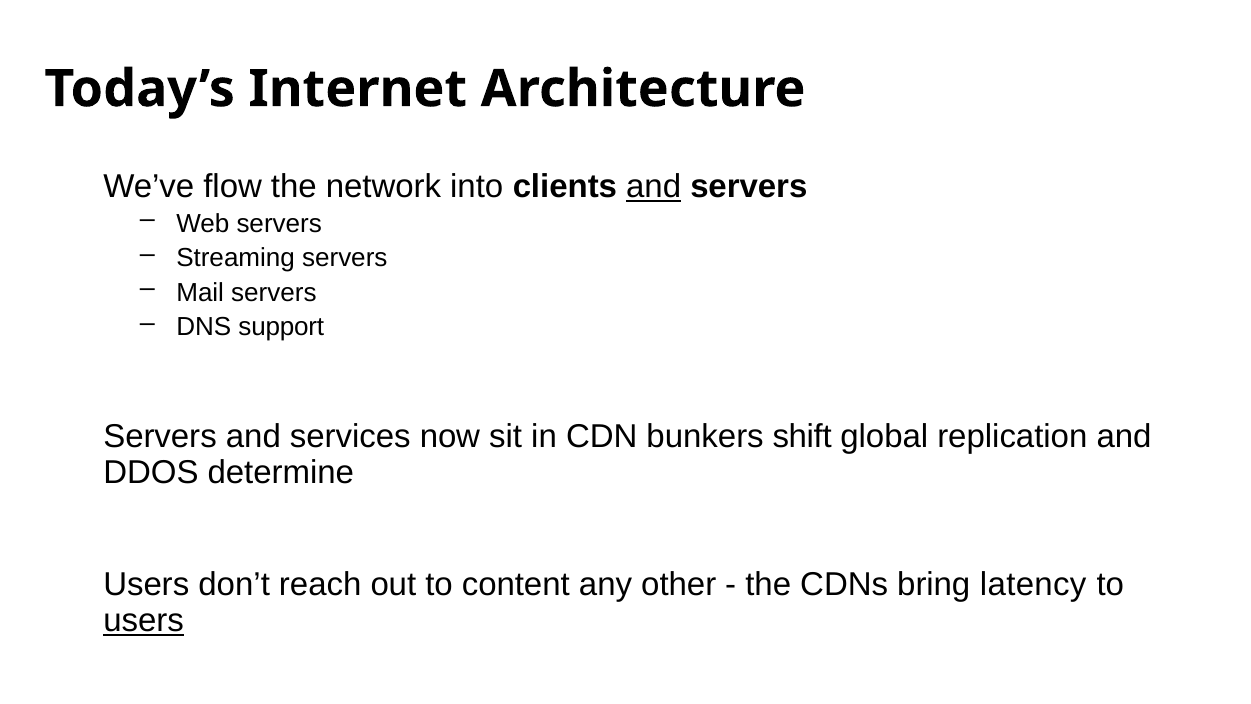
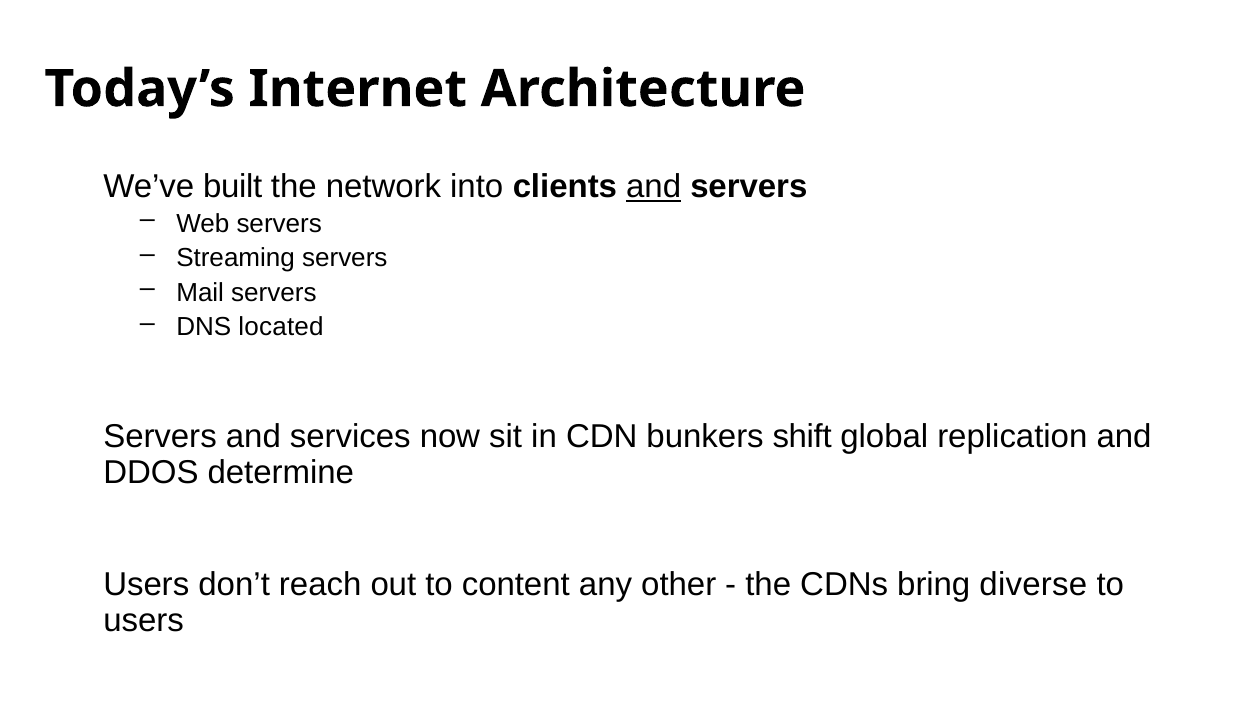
flow: flow -> built (233, 186)
support: support -> located (281, 327)
latency: latency -> diverse (1033, 585)
users underline: present -> none (144, 621)
